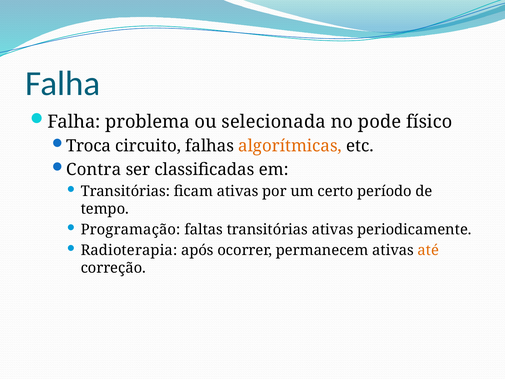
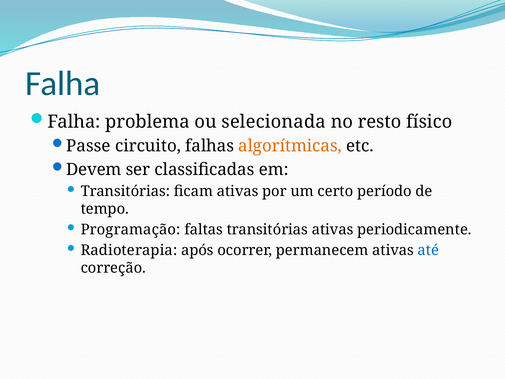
pode: pode -> resto (380, 122)
Troca: Troca -> Passe (88, 146)
Contra: Contra -> Devem (94, 169)
até colour: orange -> blue (428, 250)
